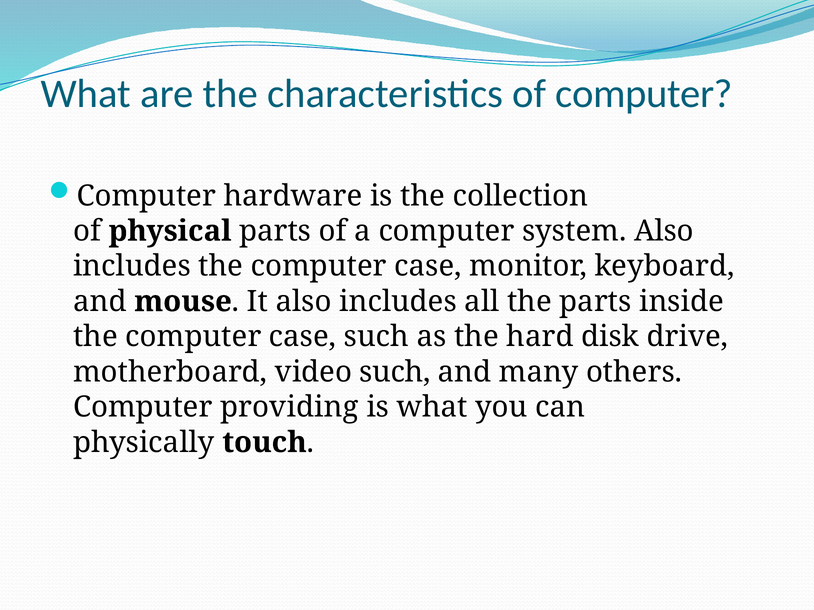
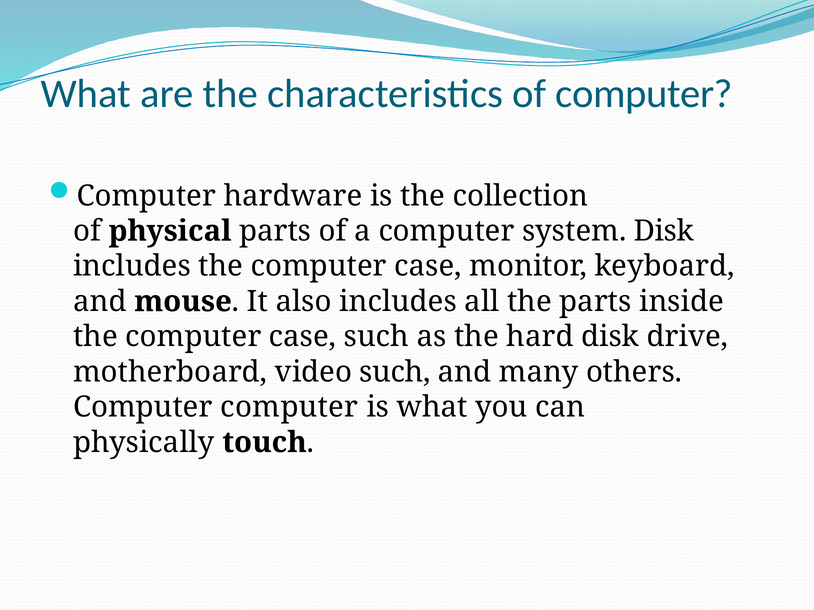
system Also: Also -> Disk (664, 231)
Computer providing: providing -> computer (289, 407)
